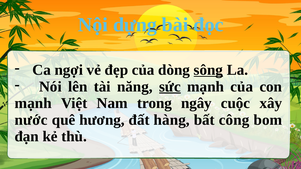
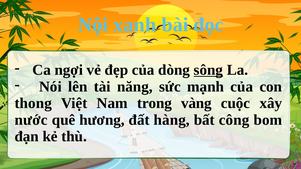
dựng: dựng -> xanh (135, 25)
sức underline: present -> none (170, 87)
mạnh: mạnh -> thong (33, 103)
ngây: ngây -> vàng (196, 103)
